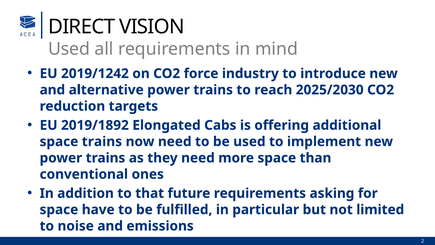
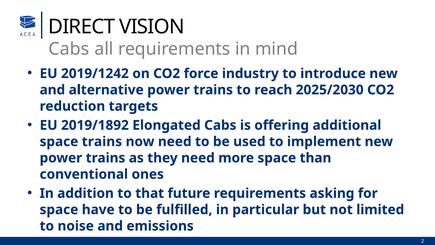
Used: Used -> Cabs (69, 49)
